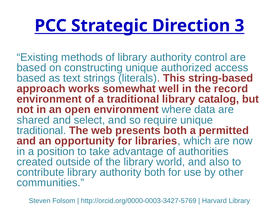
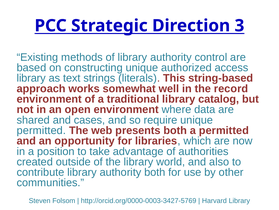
based: based -> library (31, 78)
select: select -> cases (90, 120)
traditional: traditional -> permitted (41, 130)
